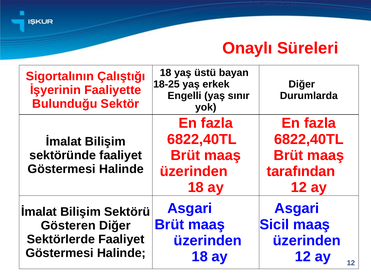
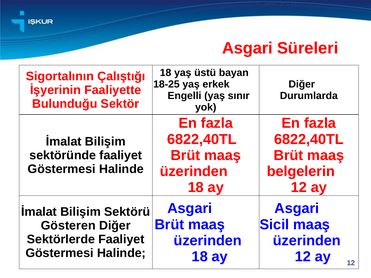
Onaylı: Onaylı -> Asgari (247, 48)
tarafından: tarafından -> belgelerin (301, 172)
